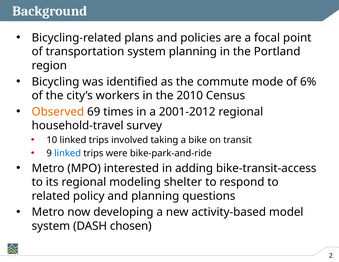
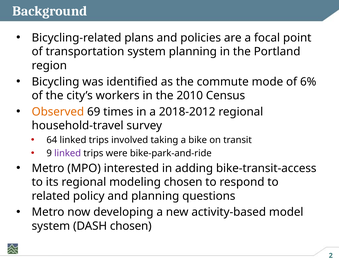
2001-2012: 2001-2012 -> 2018-2012 (187, 112)
10: 10 -> 64 (52, 140)
linked colour: blue -> purple (68, 153)
modeling shelter: shelter -> chosen (183, 182)
